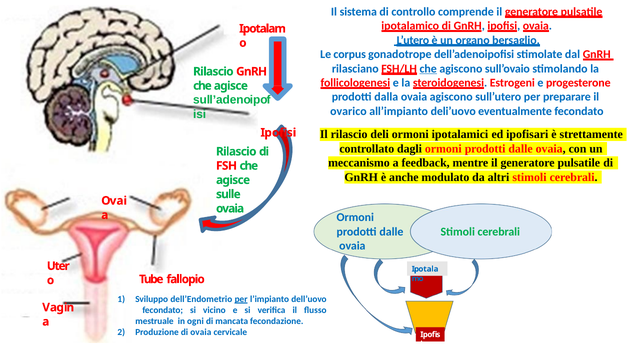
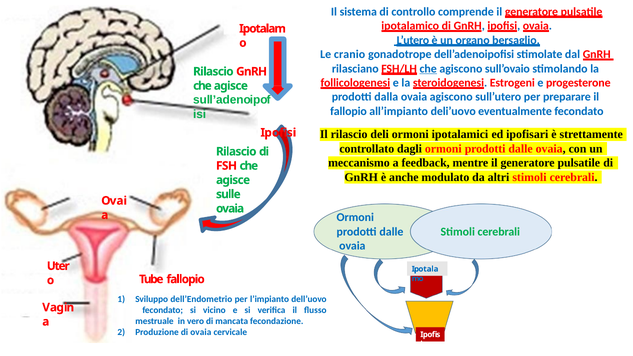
corpus: corpus -> cranio (350, 54)
ovarico: ovarico -> fallopio (348, 111)
per underline: present -> none (241, 299)
ogni: ogni -> vero (196, 321)
